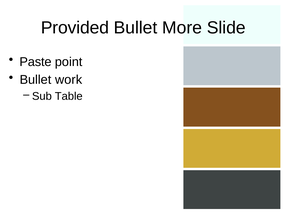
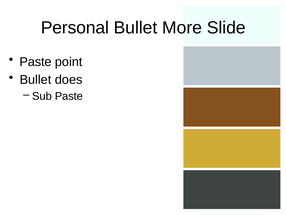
Provided: Provided -> Personal (75, 28)
work: work -> does (69, 79)
Sub Table: Table -> Paste (69, 96)
